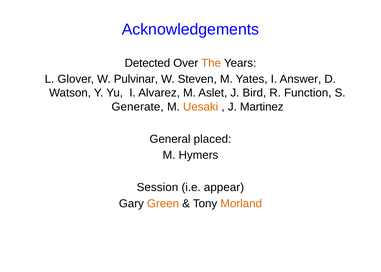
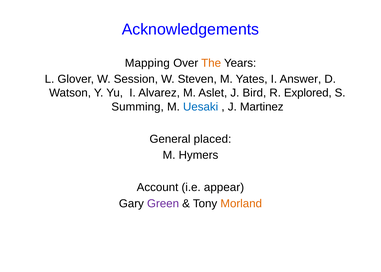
Detected: Detected -> Mapping (147, 63)
Pulvinar: Pulvinar -> Session (136, 79)
Function: Function -> Explored (308, 93)
Generate: Generate -> Summing (138, 107)
Uesaki colour: orange -> blue (201, 107)
Session: Session -> Account (158, 187)
Green colour: orange -> purple (163, 204)
